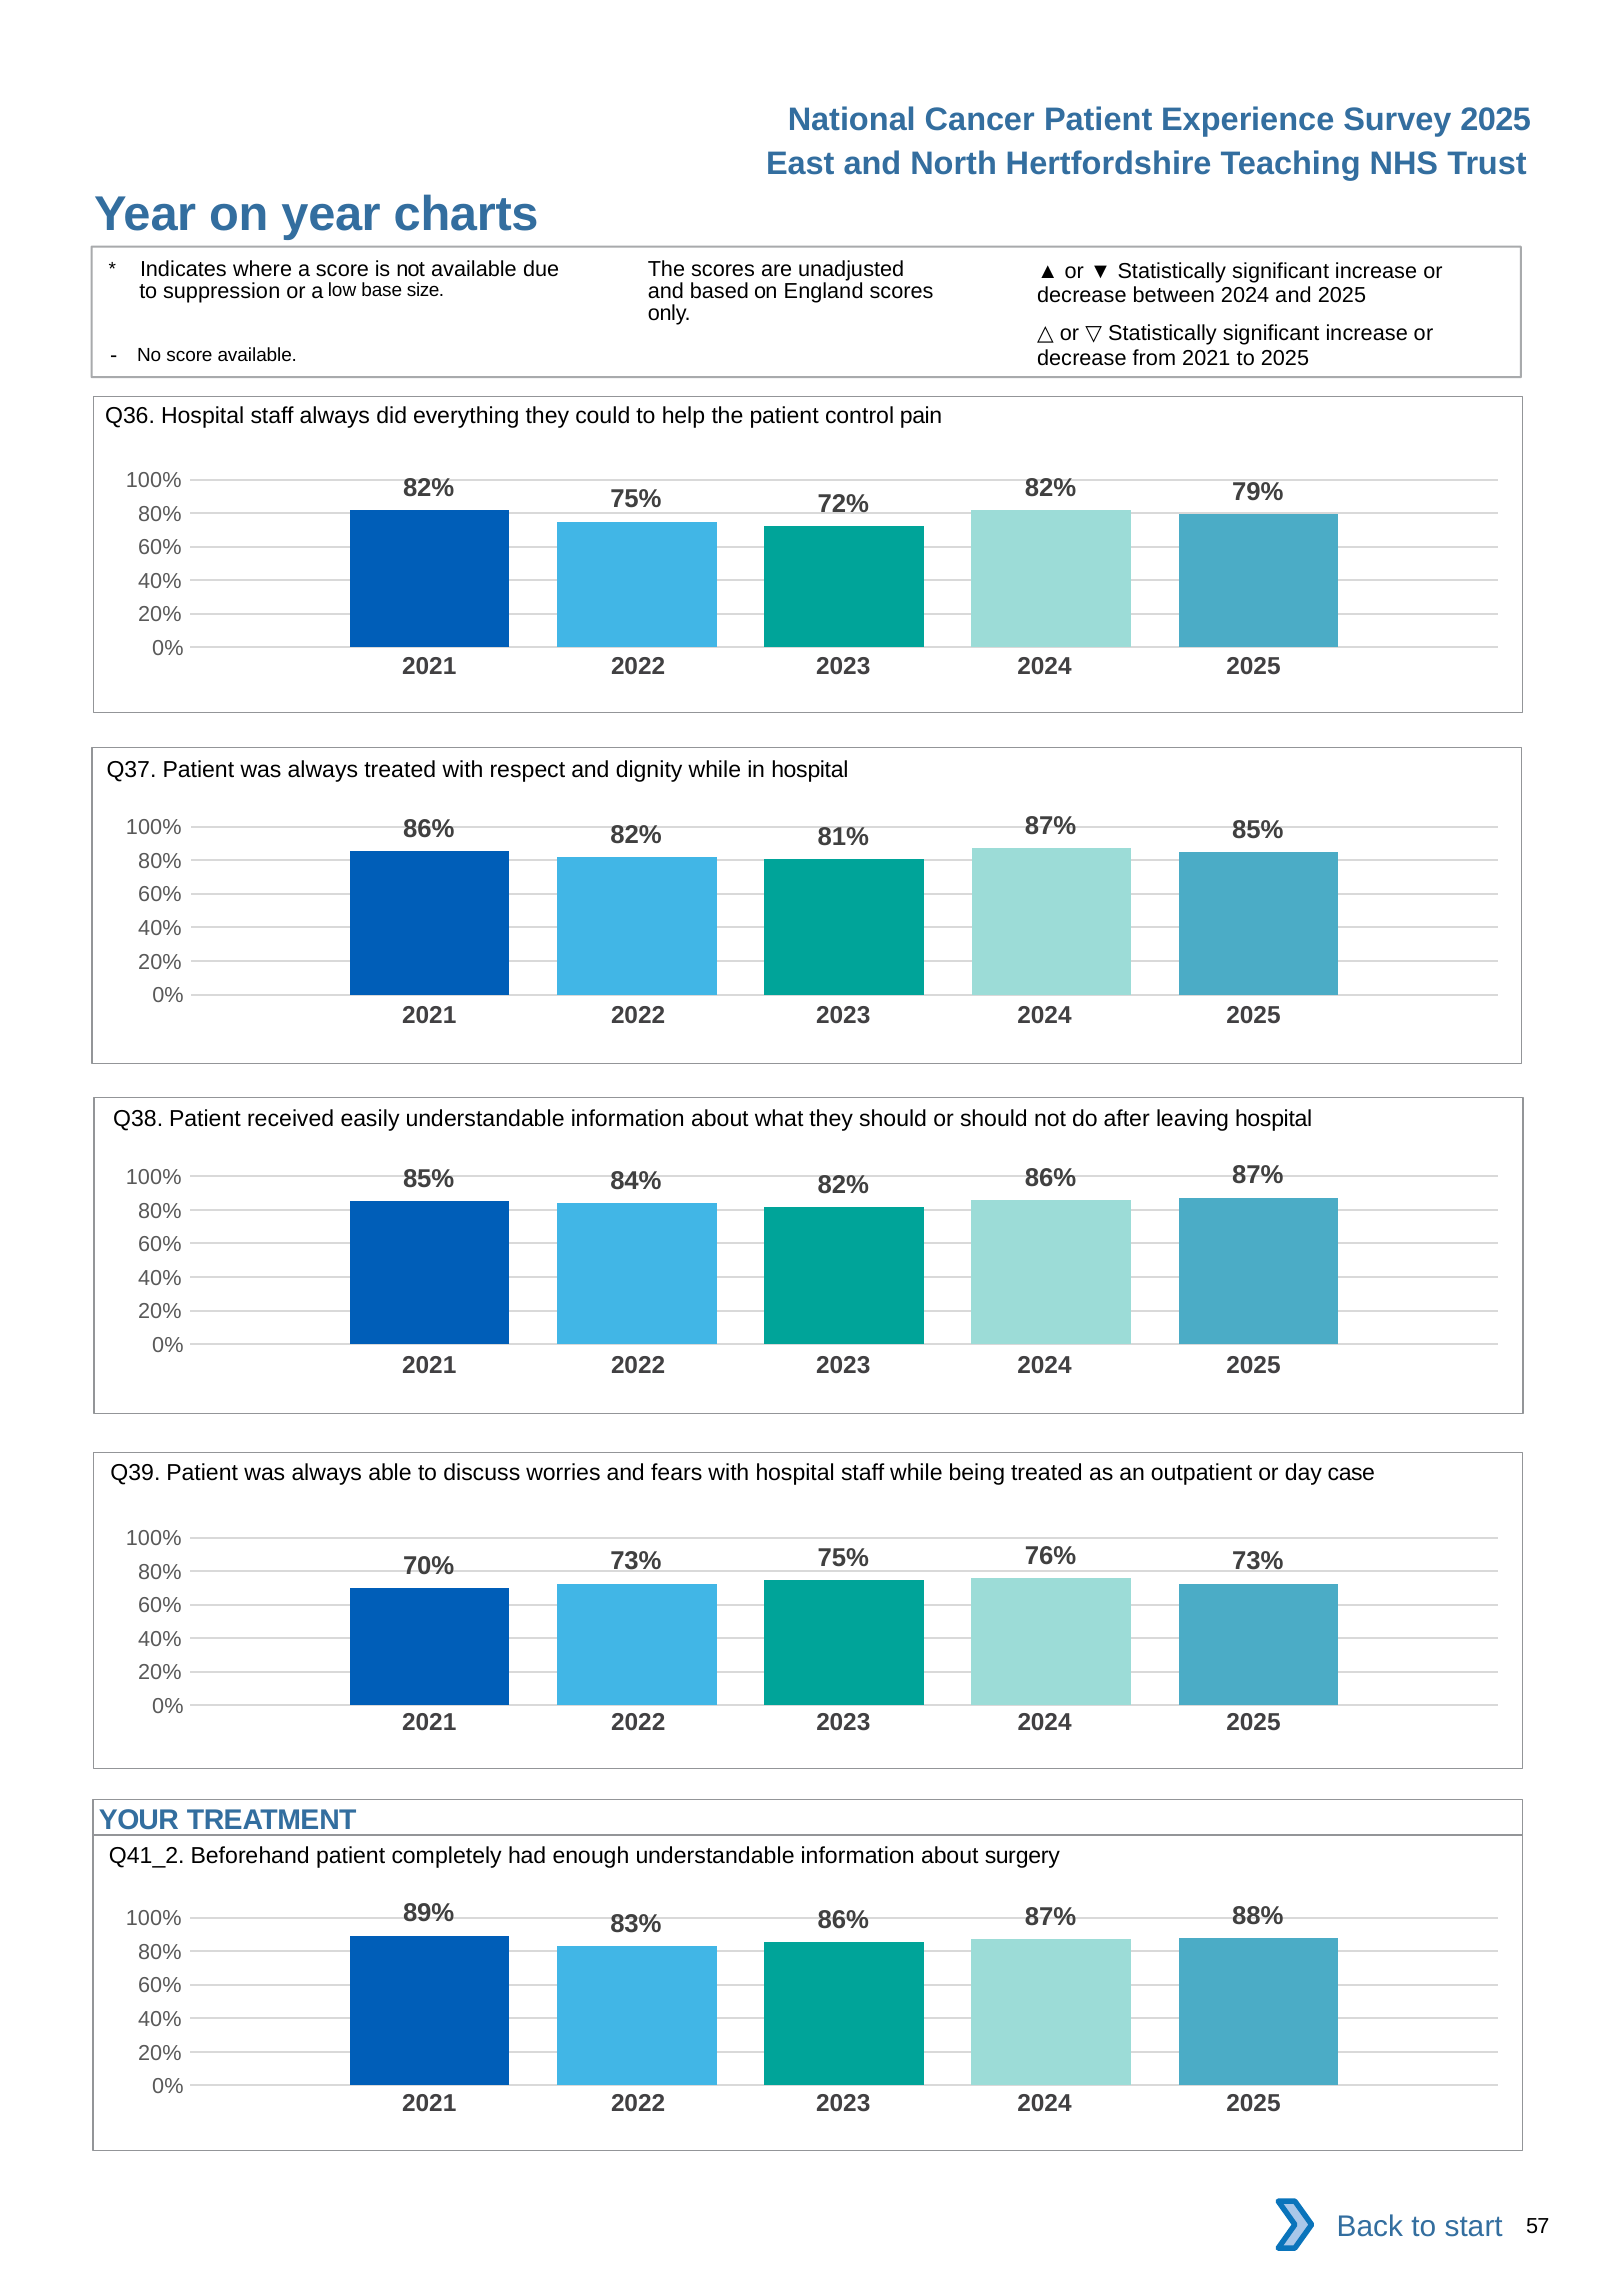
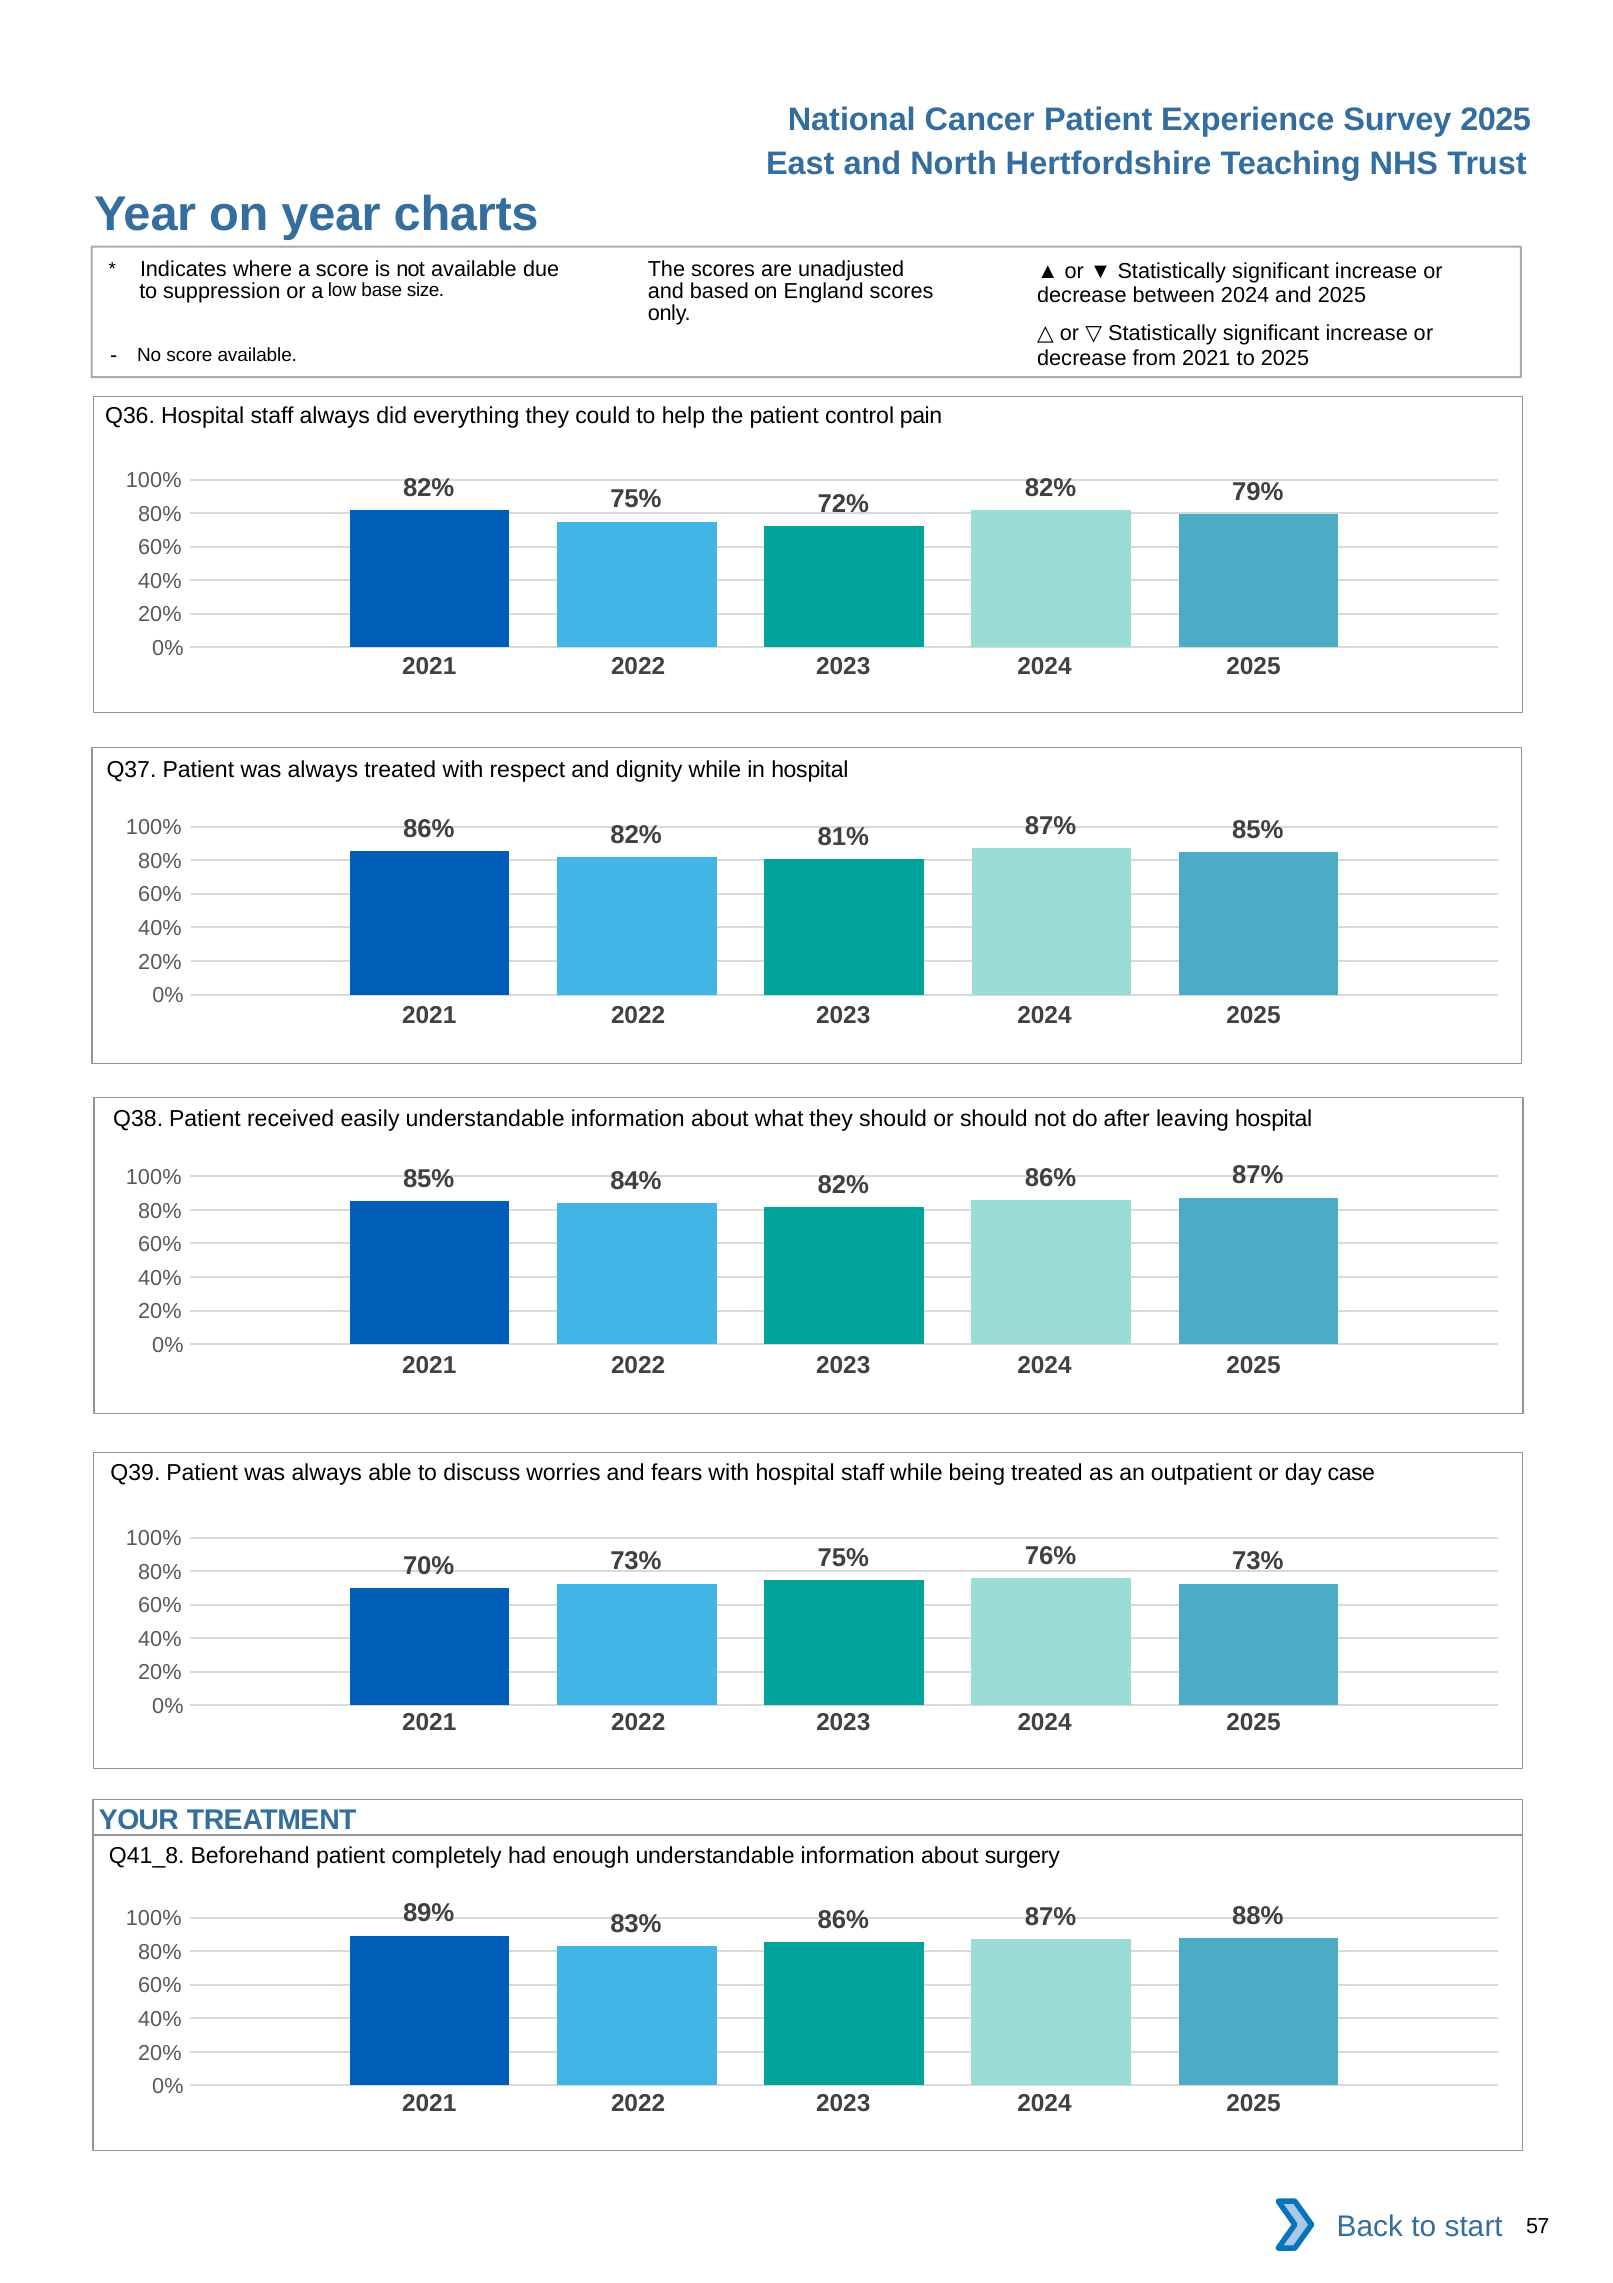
Q41_2: Q41_2 -> Q41_8 (147, 1855)
